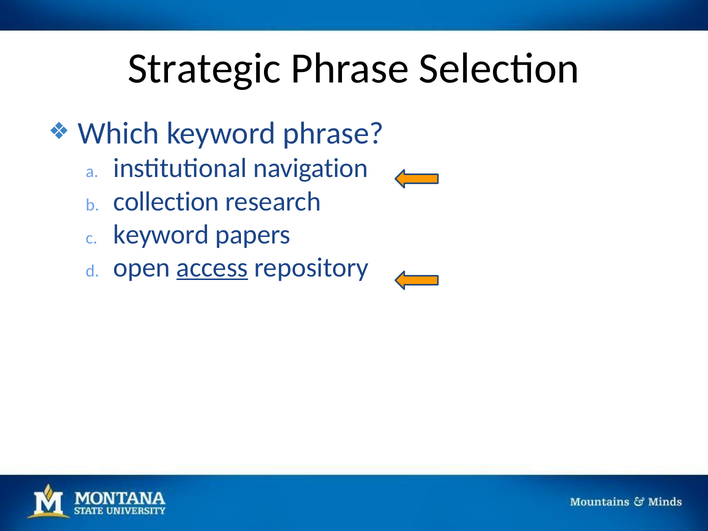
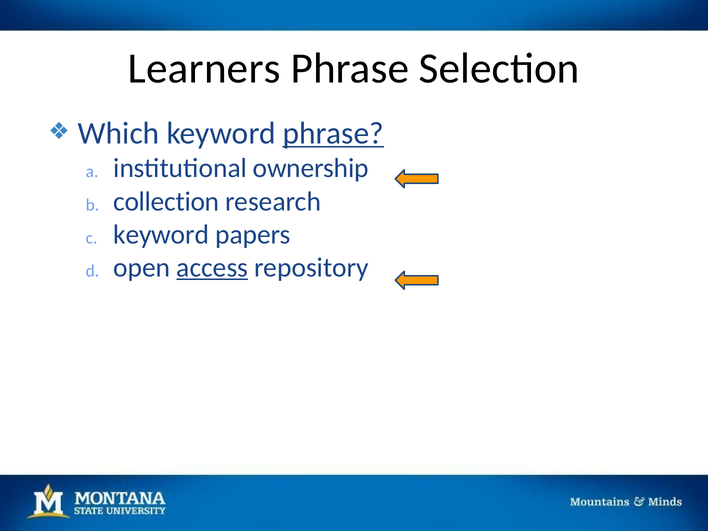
Strategic: Strategic -> Learners (204, 69)
phrase underline: none -> present (333, 133)
navigation: navigation -> ownership (311, 168)
